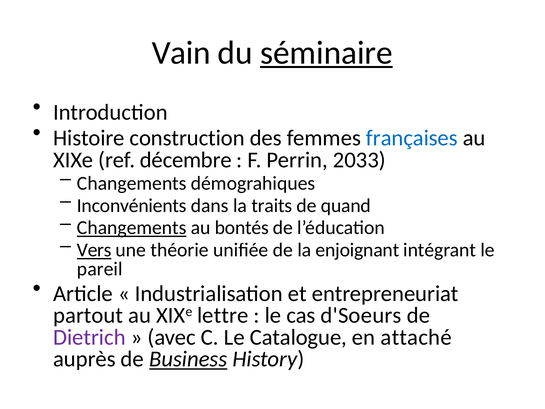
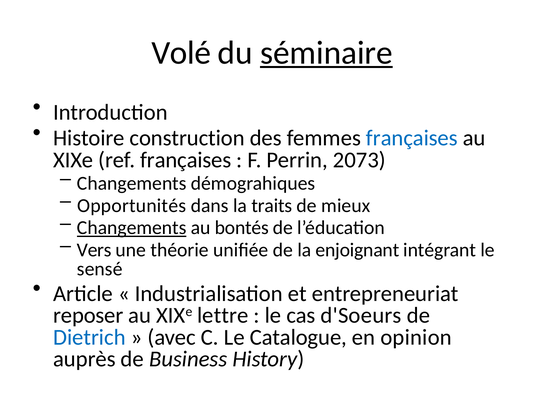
Vain: Vain -> Volé (181, 53)
ref décembre: décembre -> françaises (186, 160)
2033: 2033 -> 2073 (359, 160)
Inconvénients: Inconvénients -> Opportunités (132, 205)
quand: quand -> mieux (346, 205)
Vers underline: present -> none (94, 250)
pareil: pareil -> sensé (100, 269)
partout: partout -> reposer (88, 315)
Dietrich colour: purple -> blue (89, 337)
attaché: attaché -> opinion (416, 337)
Business underline: present -> none (188, 359)
